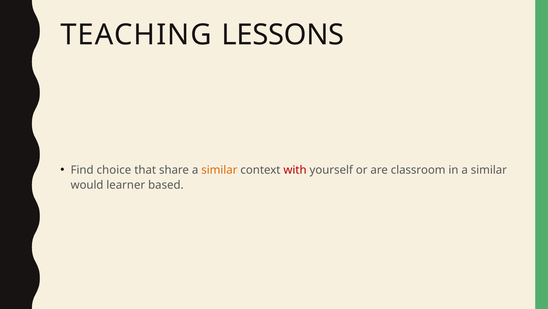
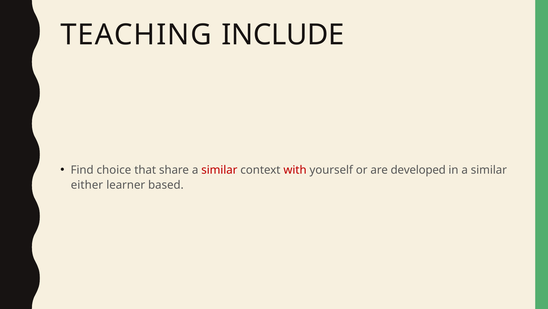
LESSONS: LESSONS -> INCLUDE (283, 35)
similar colour: orange -> red (219, 170)
classroom: classroom -> developed (418, 170)
would: would -> either (87, 185)
